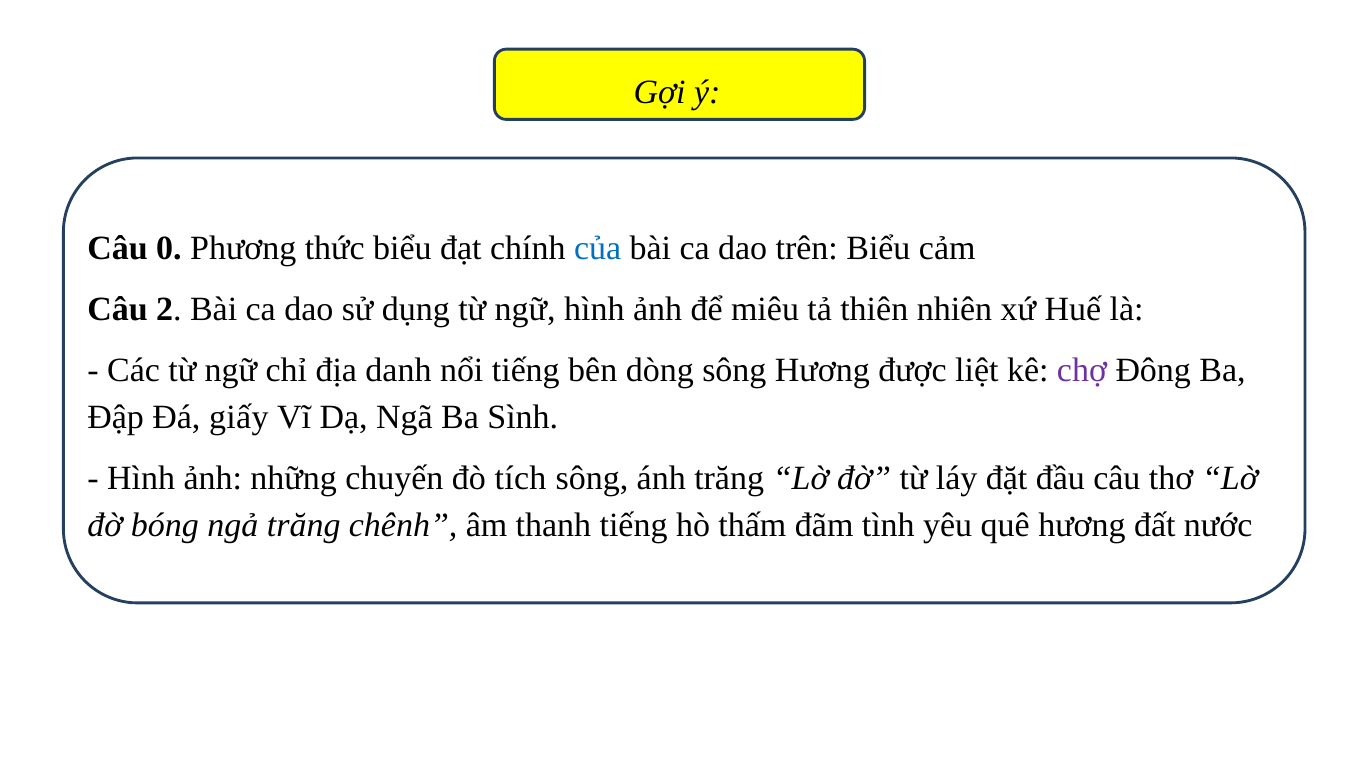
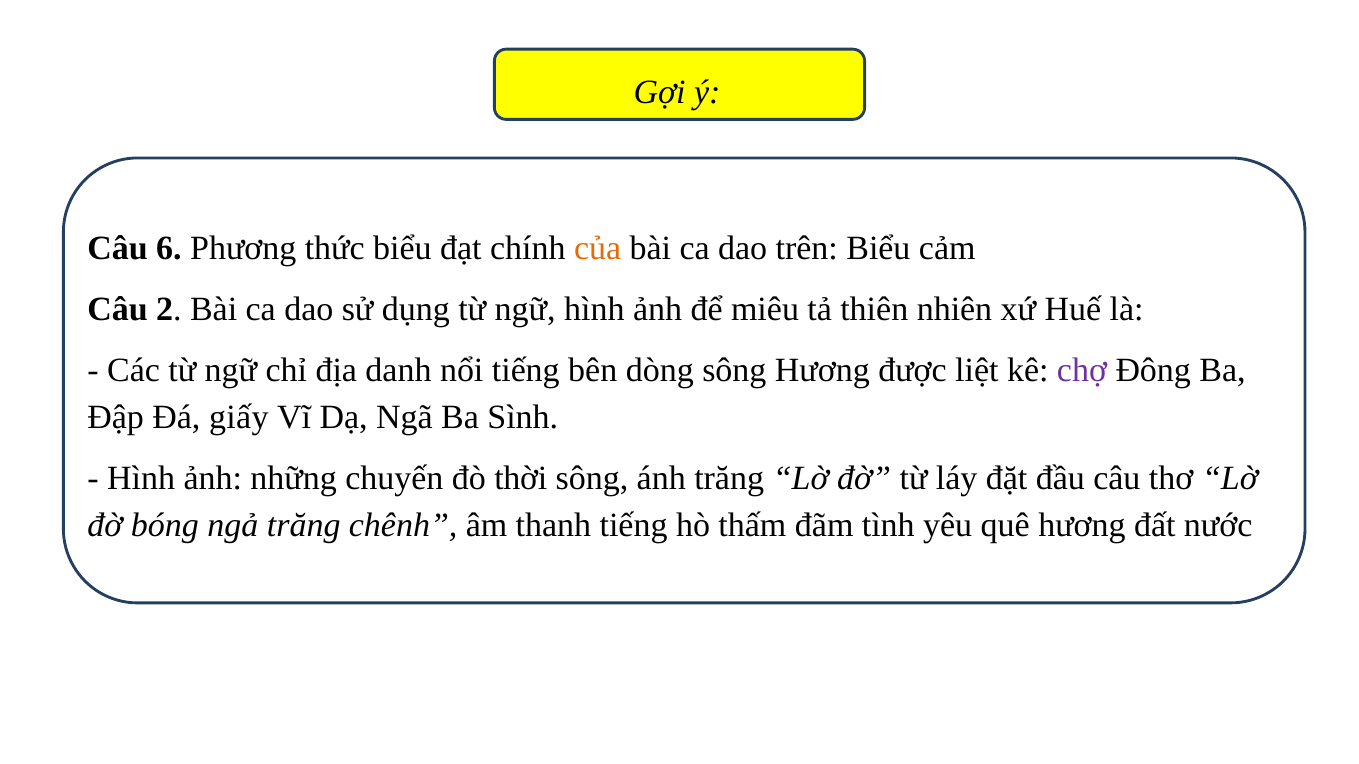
0: 0 -> 6 (169, 249)
của colour: blue -> orange (598, 249)
tích: tích -> thời (521, 479)
